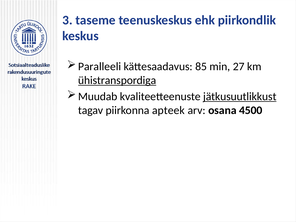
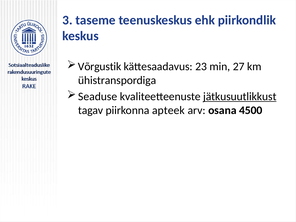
Paralleeli: Paralleeli -> Võrgustik (100, 67)
85: 85 -> 23 (201, 67)
ühistranspordiga underline: present -> none (117, 80)
Muudab: Muudab -> Seaduse (98, 97)
